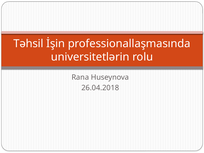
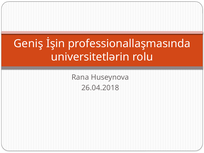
Təhsil: Təhsil -> Geniş (28, 44)
